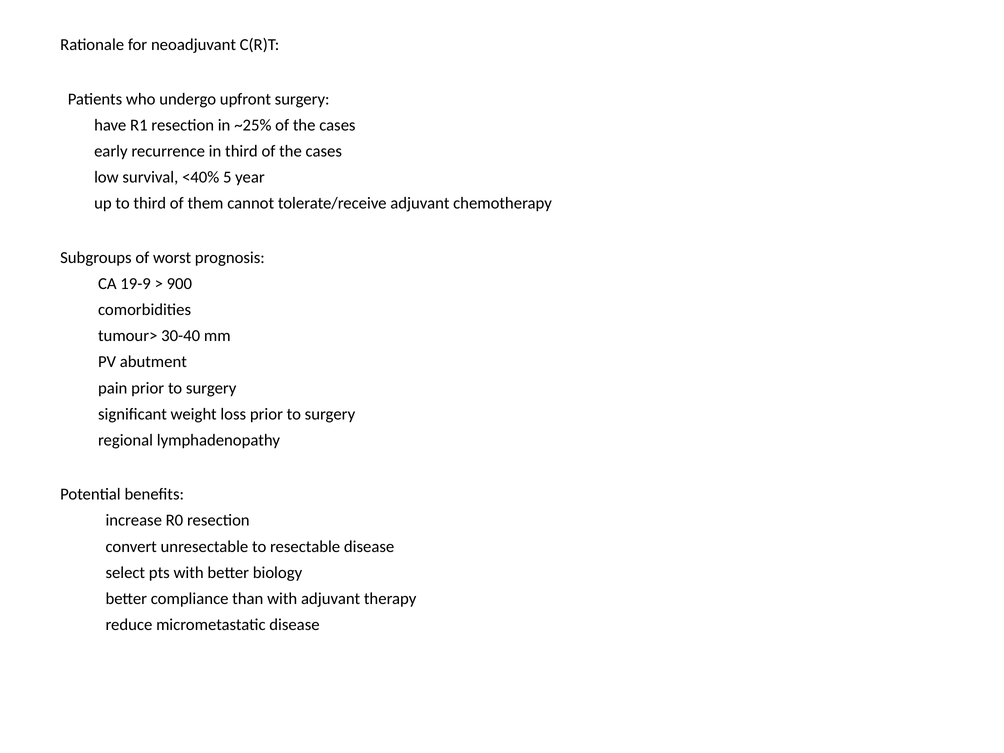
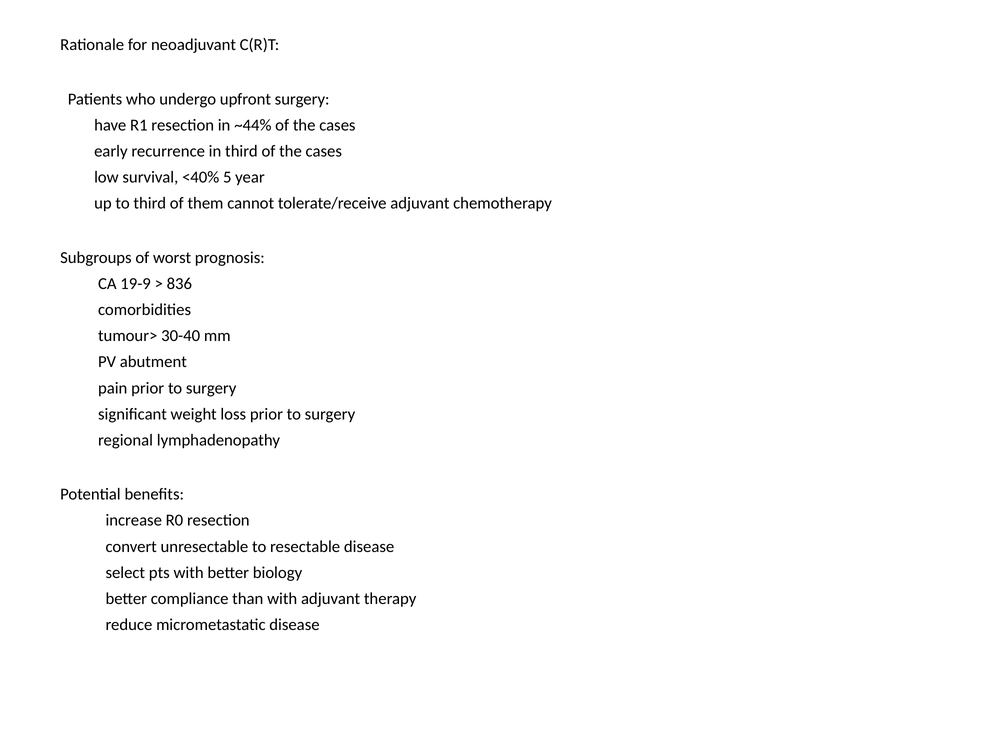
~25%: ~25% -> ~44% (253, 125)
900: 900 -> 836 (179, 284)
